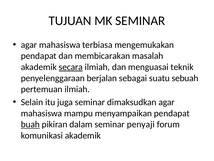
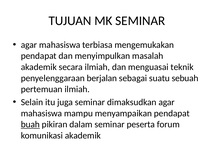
membicarakan: membicarakan -> menyimpulkan (102, 56)
secara underline: present -> none (71, 67)
penyaji: penyaji -> peserta (141, 124)
